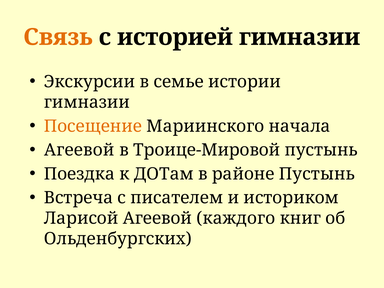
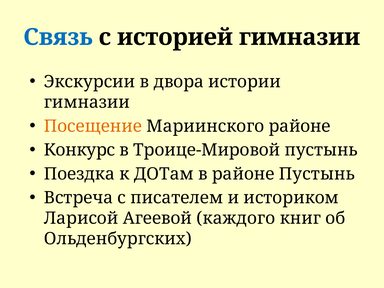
Связь colour: orange -> blue (58, 37)
семье: семье -> двора (179, 82)
Мариинского начала: начала -> районе (300, 126)
Агеевой: Агеевой -> Конкурс (79, 150)
